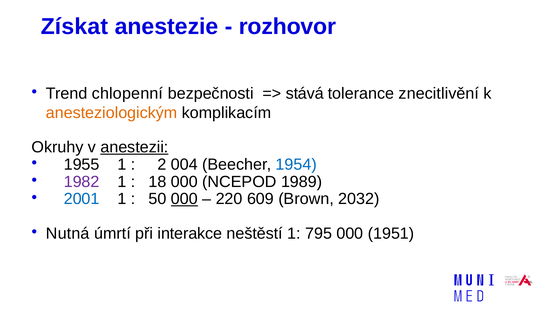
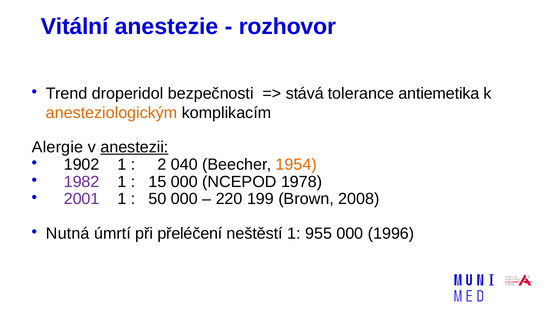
Získat: Získat -> Vitální (75, 27)
chlopenní: chlopenní -> droperidol (128, 94)
znecitlivění: znecitlivění -> antiemetika (439, 94)
Okruhy: Okruhy -> Alergie (57, 147)
1955: 1955 -> 1902 (82, 164)
004: 004 -> 040 (184, 164)
1954 colour: blue -> orange (296, 164)
18: 18 -> 15 (158, 182)
1989: 1989 -> 1978 (302, 182)
2001 colour: blue -> purple (82, 199)
000 underline: present -> none (184, 199)
609: 609 -> 199 (260, 199)
2032: 2032 -> 2008 (359, 199)
interakce: interakce -> přeléčení (190, 233)
795: 795 -> 955 (319, 233)
1951: 1951 -> 1996 (391, 233)
